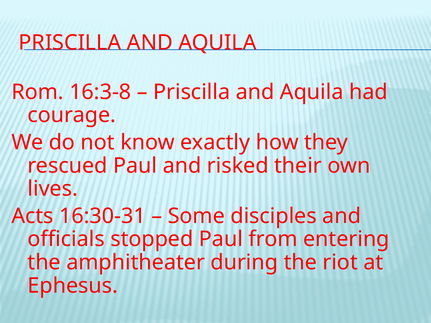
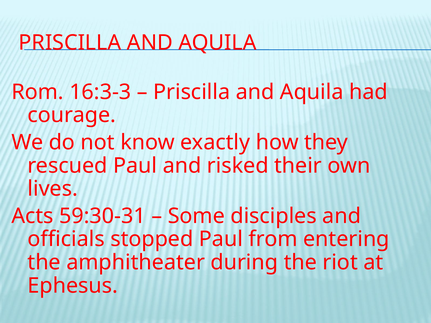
16:3-8: 16:3-8 -> 16:3-3 (100, 92)
16:30-31: 16:30-31 -> 59:30-31 (102, 216)
